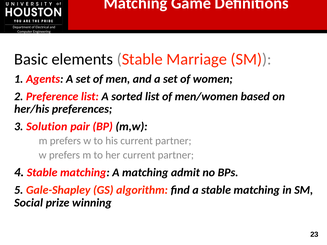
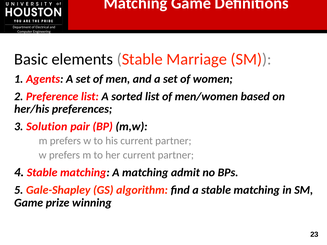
Social: Social -> Game (29, 203)
